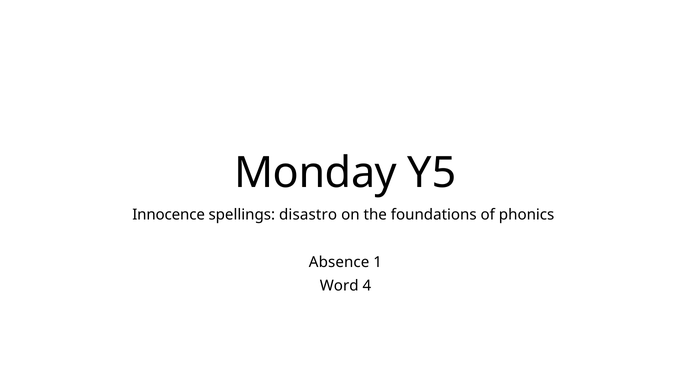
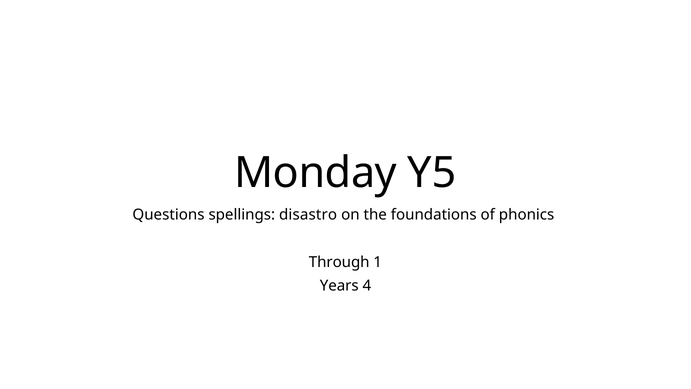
Innocence: Innocence -> Questions (169, 215)
Absence: Absence -> Through (339, 262)
Word: Word -> Years (339, 285)
